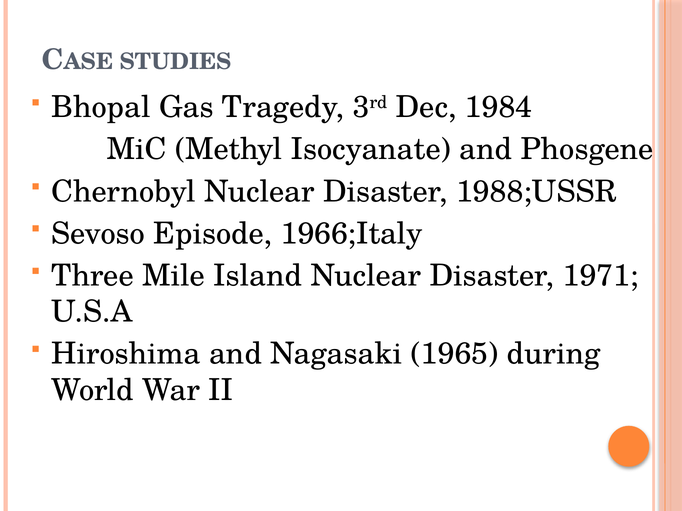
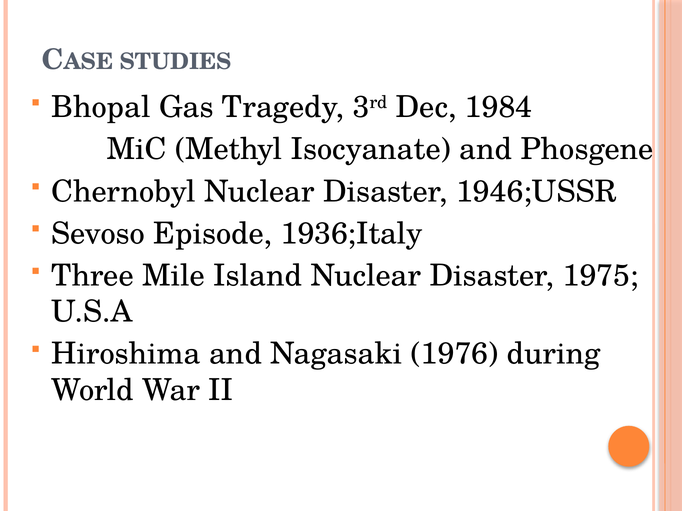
1988;USSR: 1988;USSR -> 1946;USSR (536, 192)
1966;Italy: 1966;Italy -> 1936;Italy (352, 234)
1971: 1971 -> 1975 (601, 276)
1965: 1965 -> 1976 (454, 354)
